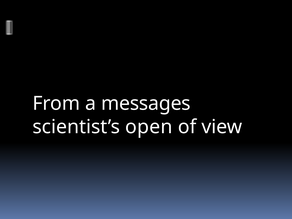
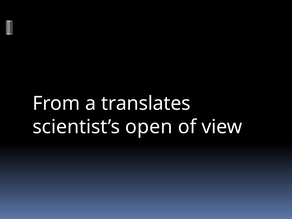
messages: messages -> translates (146, 104)
